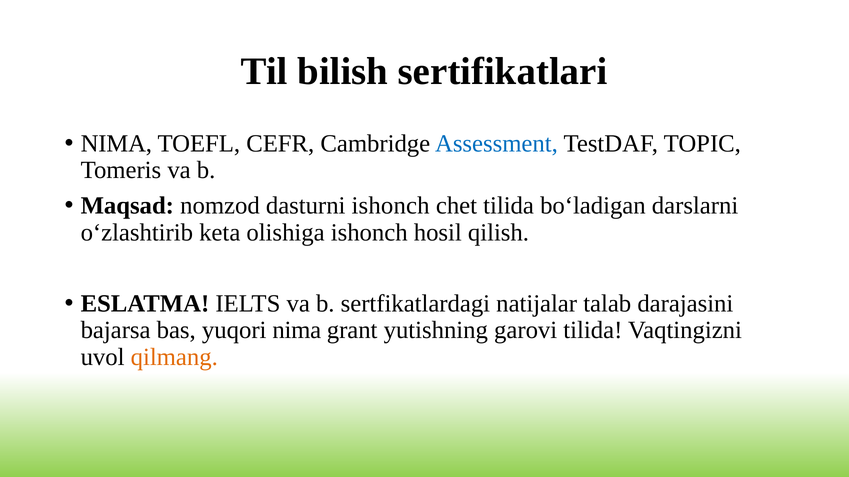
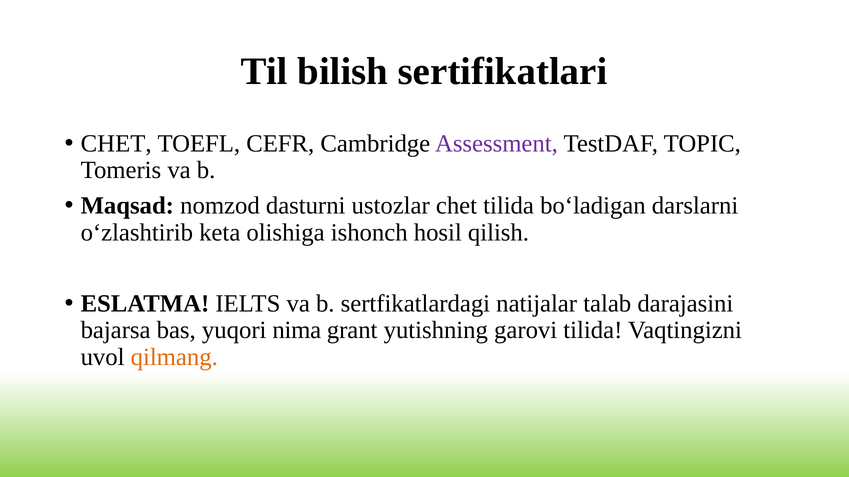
NIMA: NIMA -> CHET (116, 144)
Assessment colour: blue -> purple (496, 144)
dasturni ishonch: ishonch -> ustozlar (391, 206)
